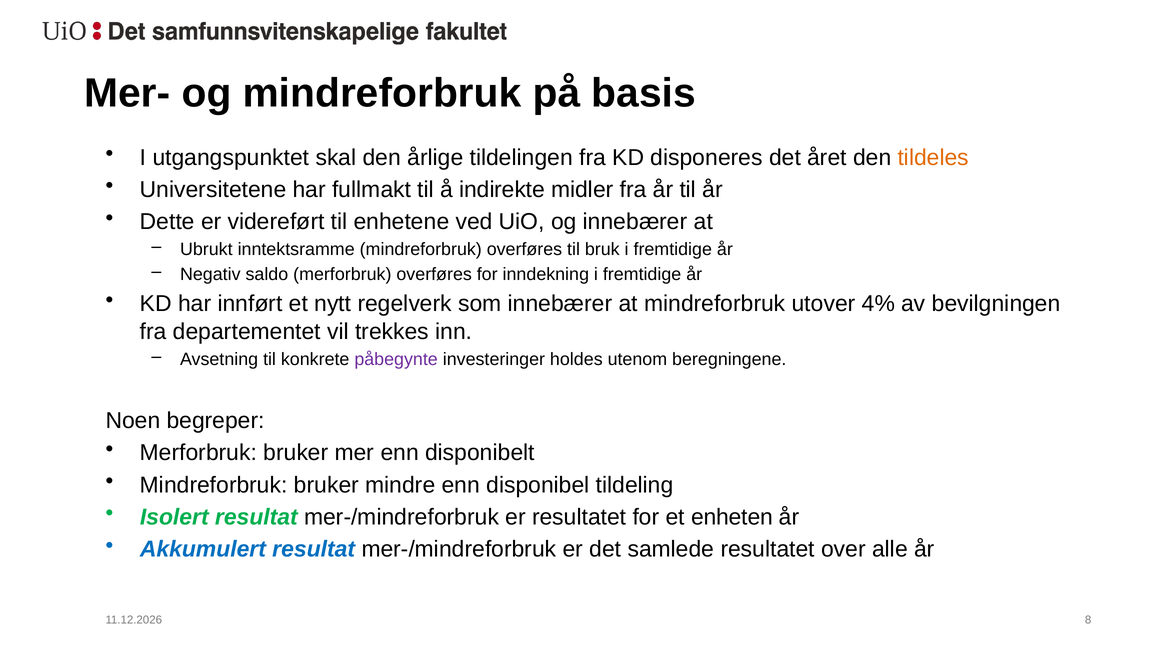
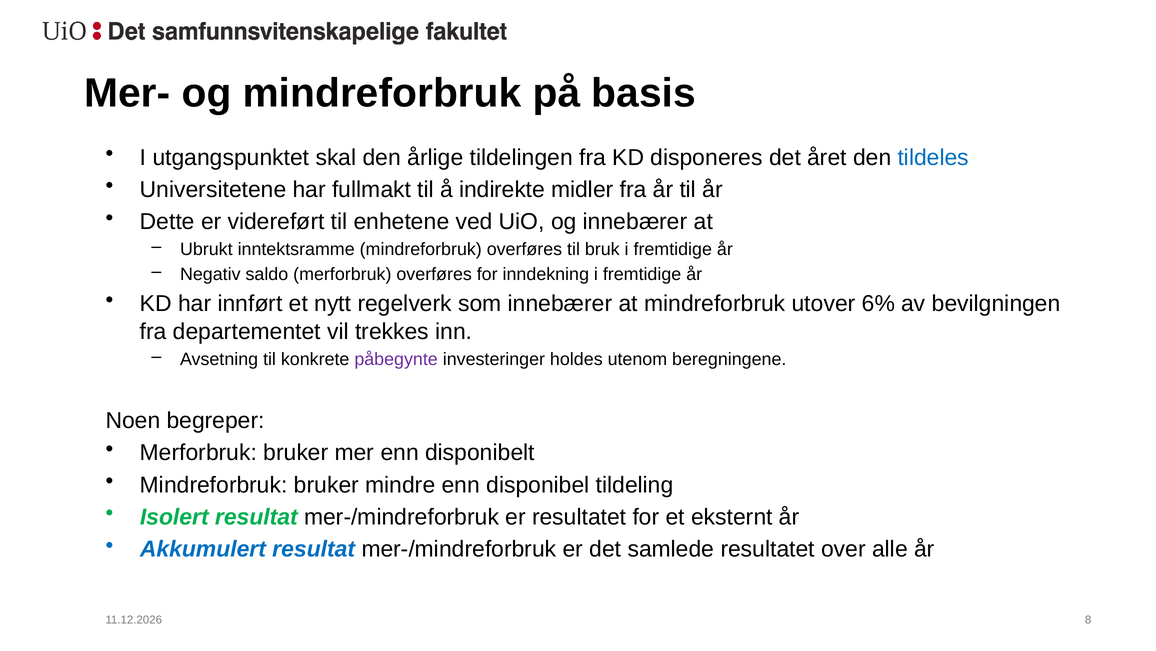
tildeles colour: orange -> blue (933, 157)
4%: 4% -> 6% (878, 304)
enheten: enheten -> eksternt (732, 517)
